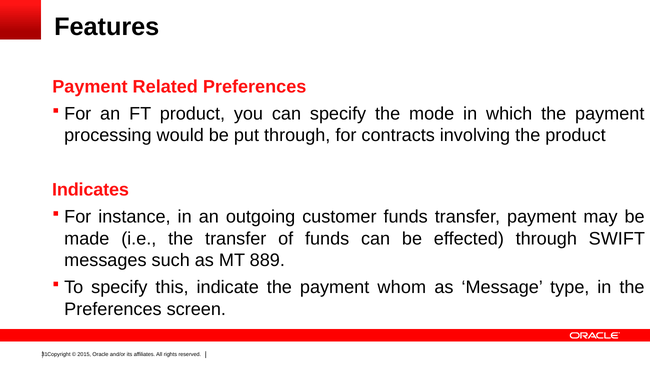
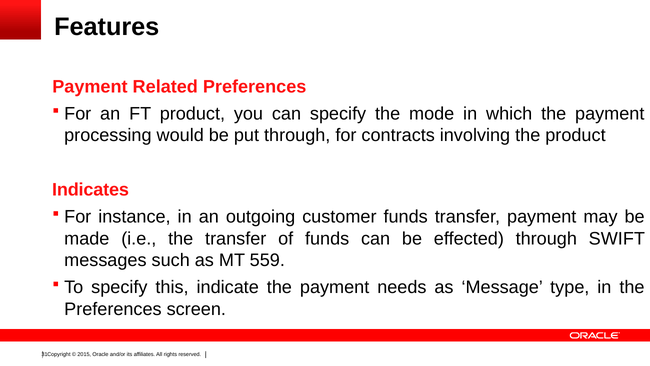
889: 889 -> 559 (267, 260)
whom: whom -> needs (402, 287)
